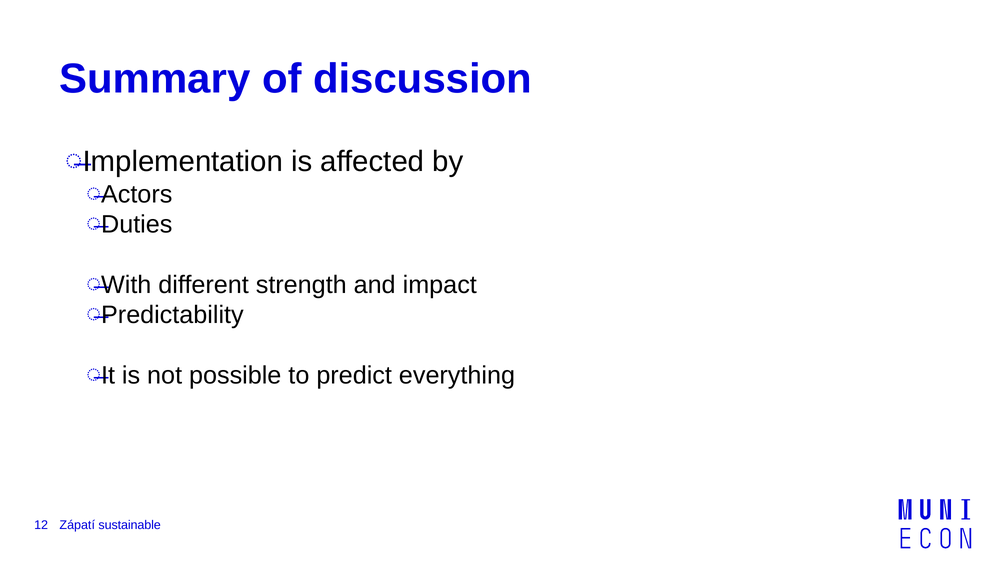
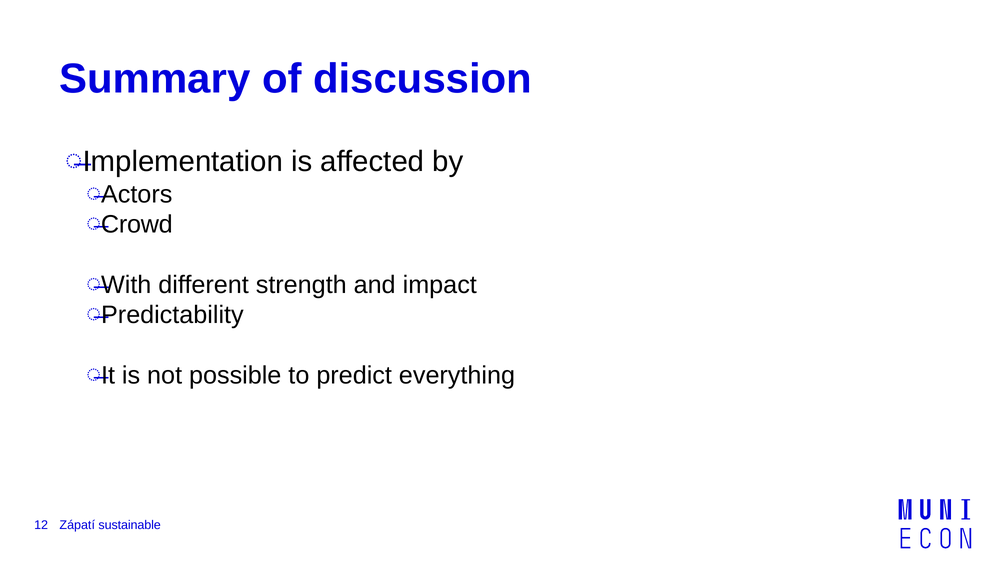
Duties: Duties -> Crowd (137, 225)
